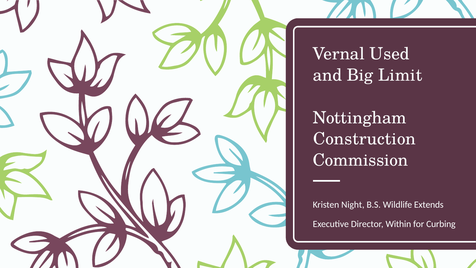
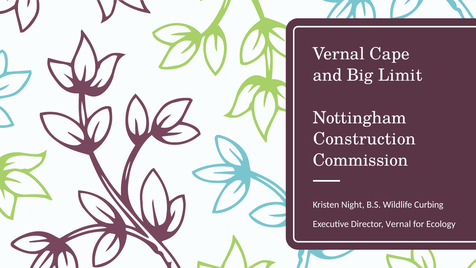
Used: Used -> Cape (390, 54)
Extends: Extends -> Curbing (429, 205)
Director Within: Within -> Vernal (398, 224)
Curbing: Curbing -> Ecology (441, 224)
